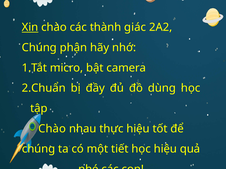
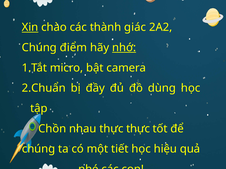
phận: phận -> điểm (73, 48)
nhớ underline: none -> present (124, 48)
Chào: Chào -> Chồn (52, 129)
thực hiệu: hiệu -> thực (138, 129)
